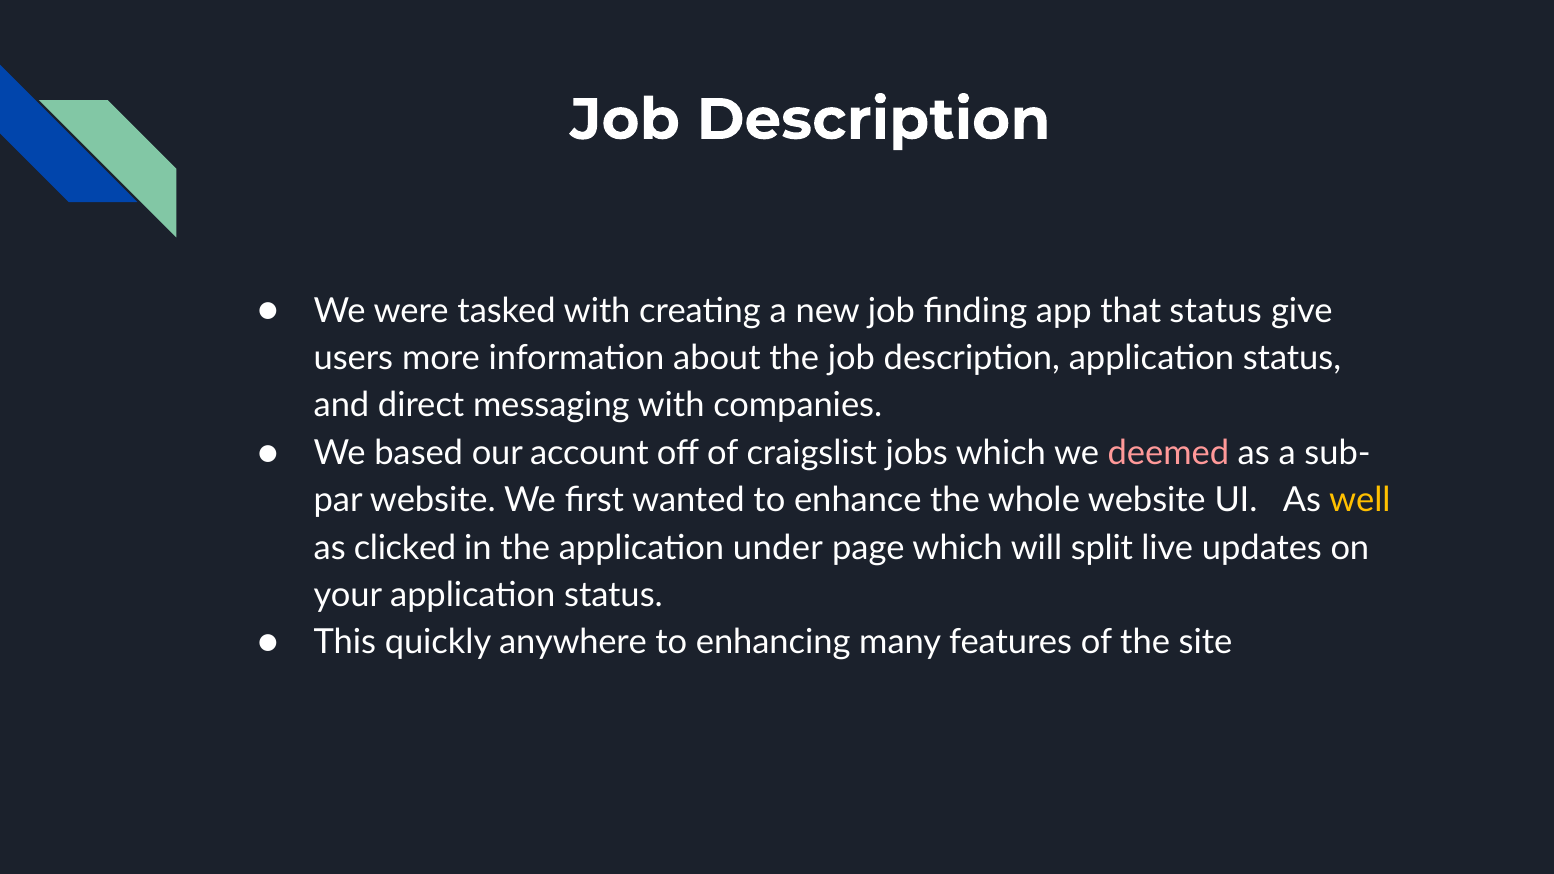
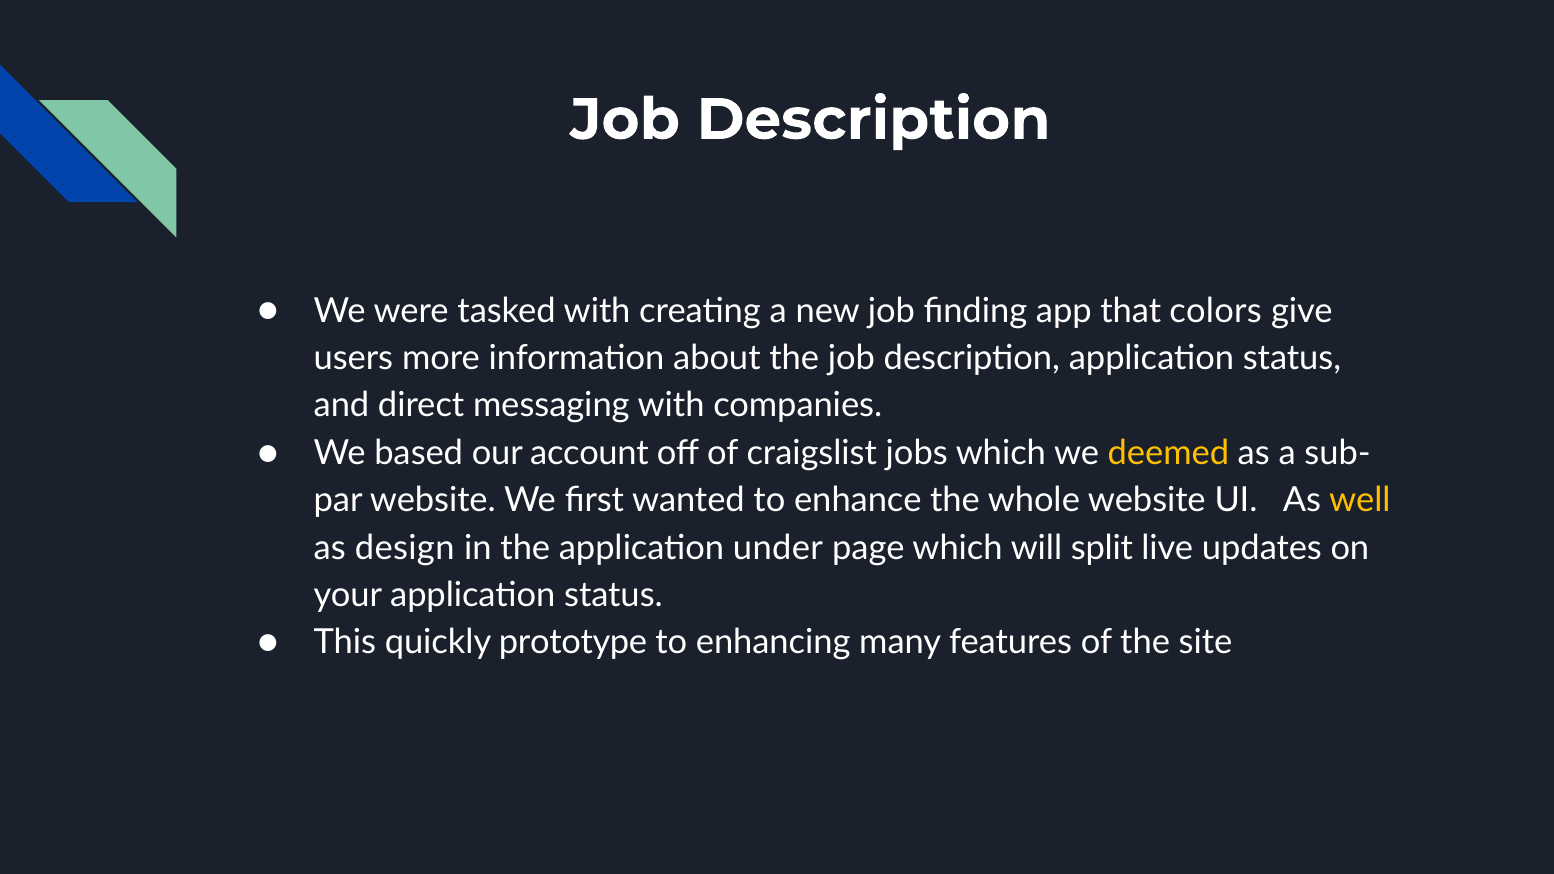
that status: status -> colors (1216, 311)
deemed colour: pink -> yellow (1168, 453)
clicked: clicked -> design (405, 548)
anywhere: anywhere -> prototype (573, 643)
